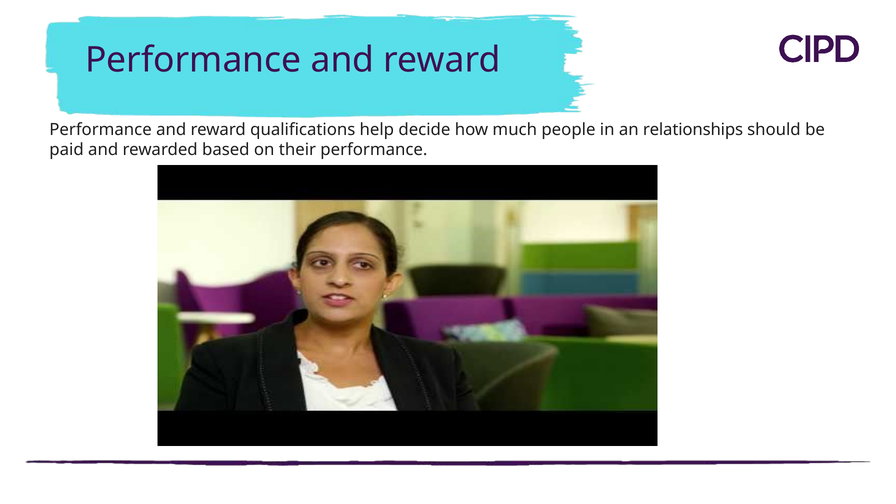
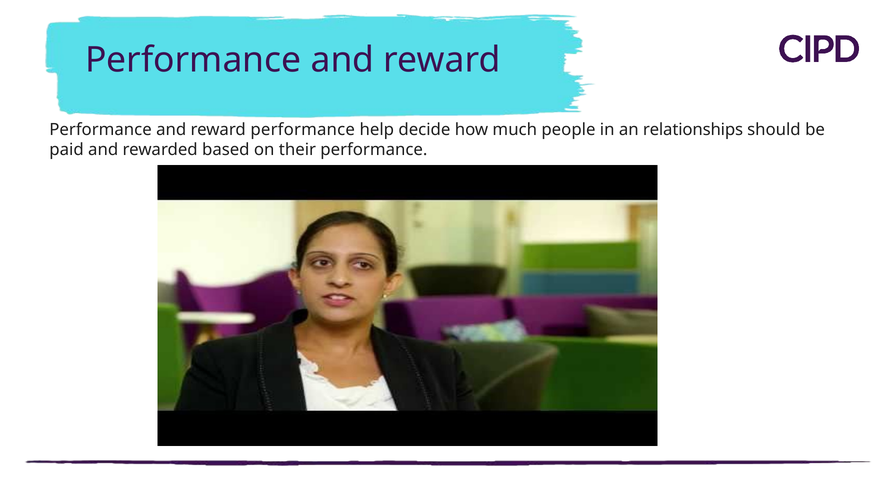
qualifications: qualifications -> performance (303, 130)
